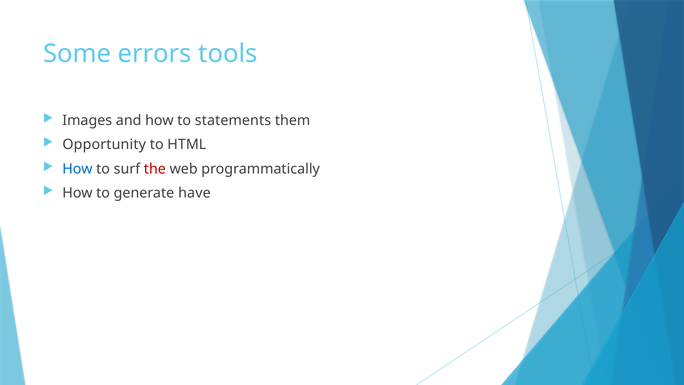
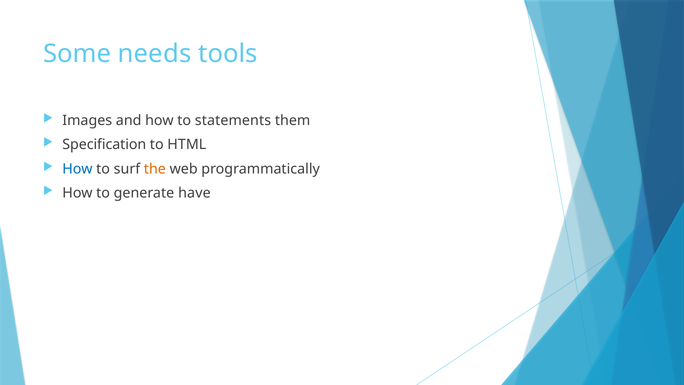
errors: errors -> needs (155, 54)
Opportunity: Opportunity -> Specification (104, 145)
the colour: red -> orange (155, 169)
